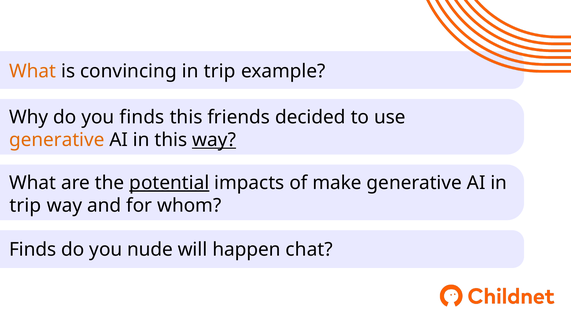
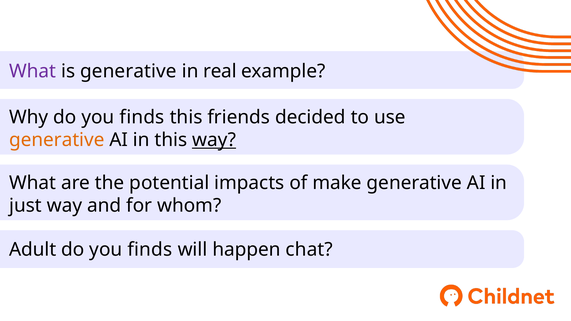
What colour: orange -> purple (33, 71)
is convincing: convincing -> generative (128, 71)
trip: trip -> real (220, 71)
potential underline: present -> none (169, 183)
trip: trip -> just (25, 206)
Finds: Finds -> Adult (33, 250)
nude: nude -> finds (150, 250)
